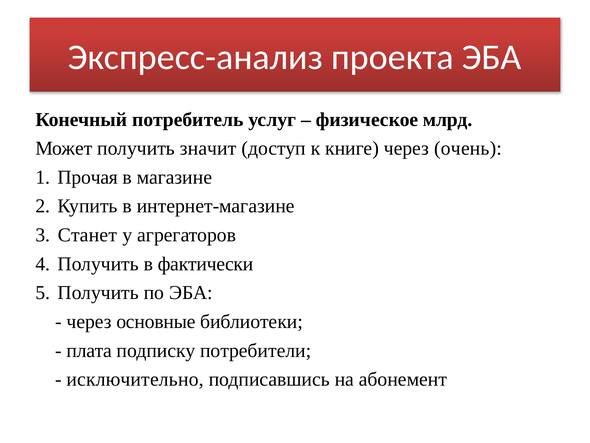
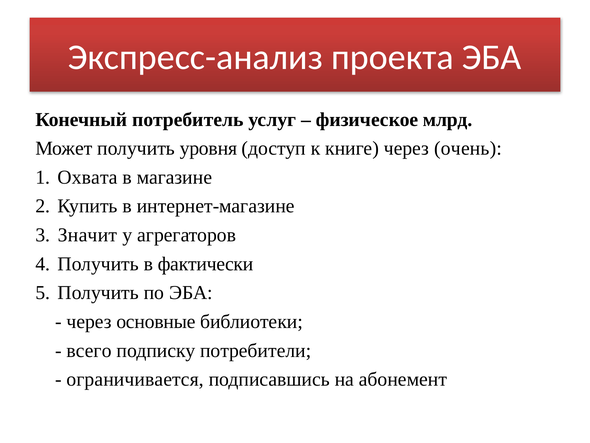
значит: значит -> уровня (208, 148)
Прочая: Прочая -> Охвата (88, 177)
Станет: Станет -> Значит (87, 235)
плата: плата -> всего (89, 350)
исключительно: исключительно -> ограничивается (135, 379)
